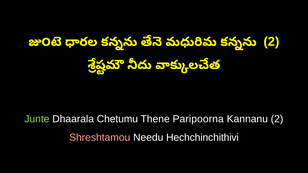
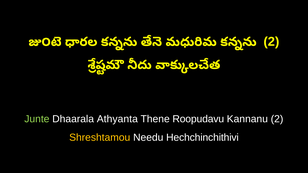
Chetumu: Chetumu -> Athyanta (117, 119)
Paripoorna: Paripoorna -> Roopudavu (198, 119)
Shreshtamou colour: pink -> yellow (100, 138)
